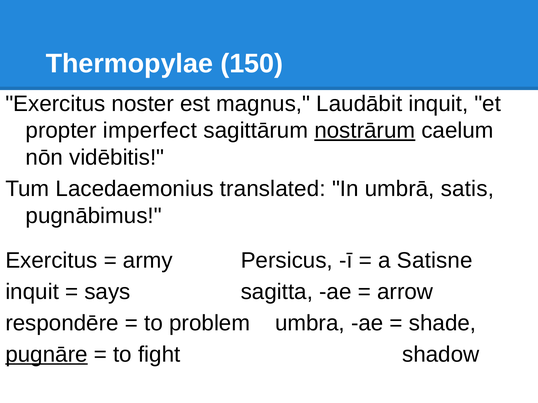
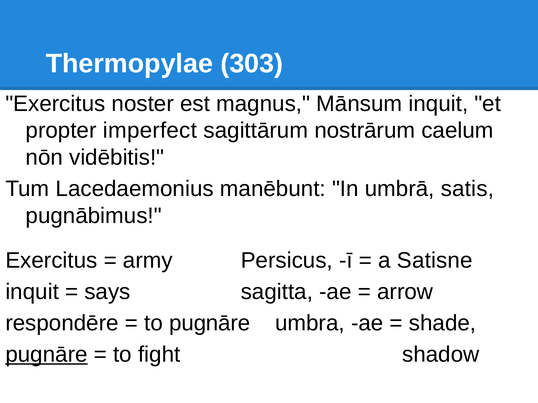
150: 150 -> 303 (252, 64)
Laudābit: Laudābit -> Mānsum (359, 104)
nostrārum underline: present -> none (365, 131)
translated: translated -> manēbunt (273, 189)
to problem: problem -> pugnāre (210, 324)
